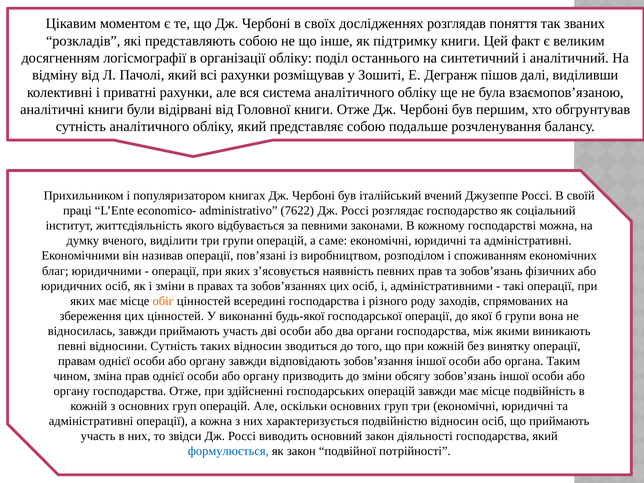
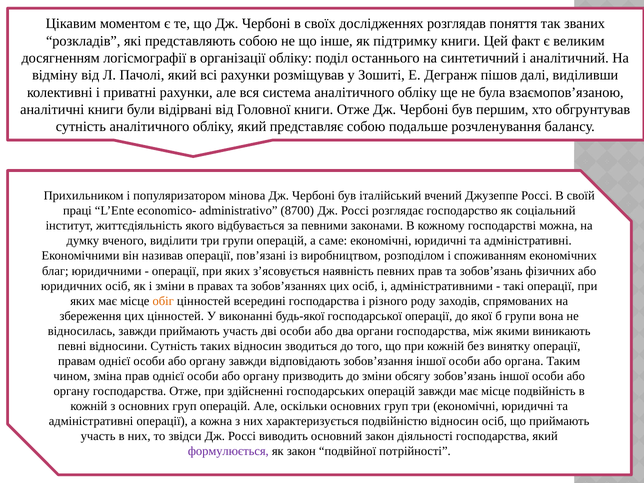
книгах: книгах -> мінова (247, 196)
7622: 7622 -> 8700 (297, 211)
формулюється colour: blue -> purple (228, 451)
